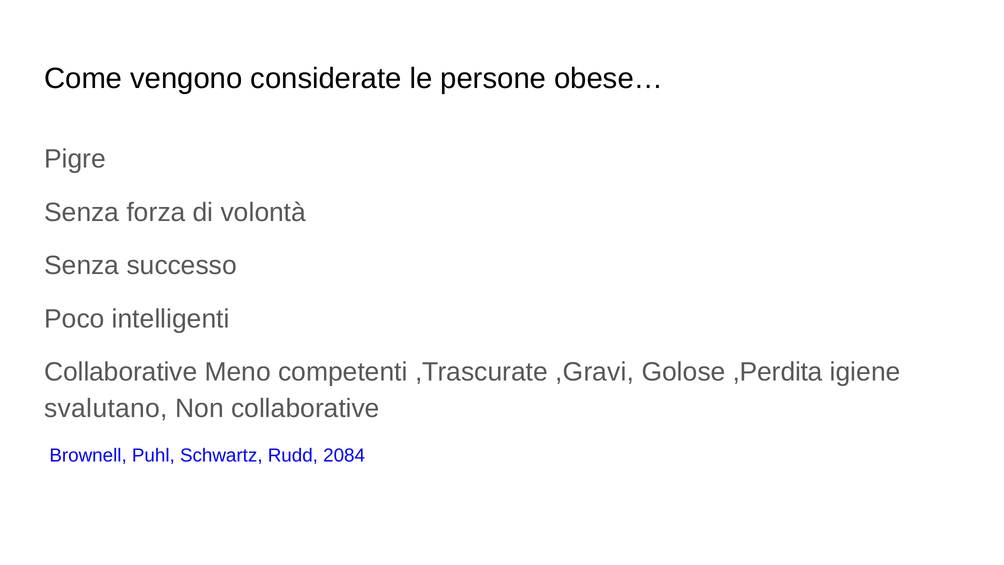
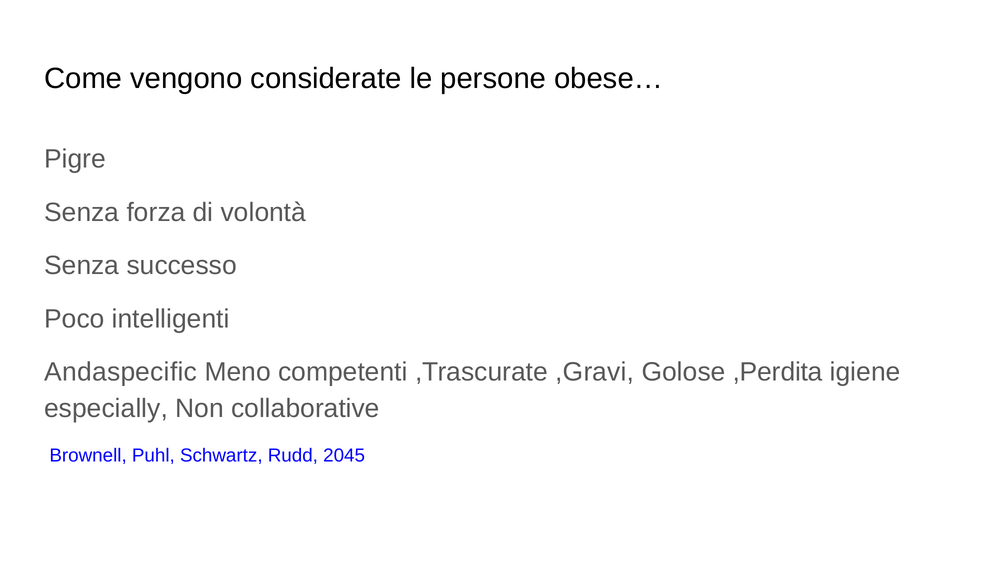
Collaborative: Collaborative -> Andaspecific (121, 372)
svalutano: svalutano -> especially (106, 409)
2084: 2084 -> 2045 (344, 455)
